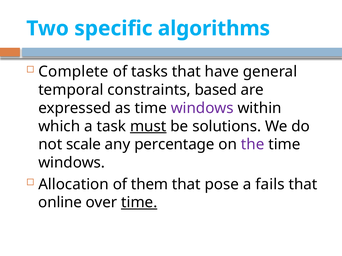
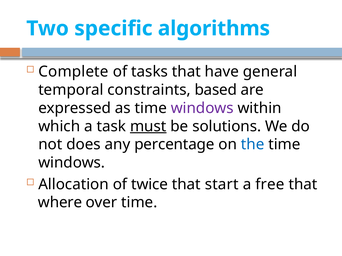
scale: scale -> does (83, 145)
the colour: purple -> blue (253, 145)
them: them -> twice (150, 185)
pose: pose -> start (222, 185)
fails: fails -> free (270, 185)
online: online -> where (60, 203)
time underline: present -> none (139, 203)
